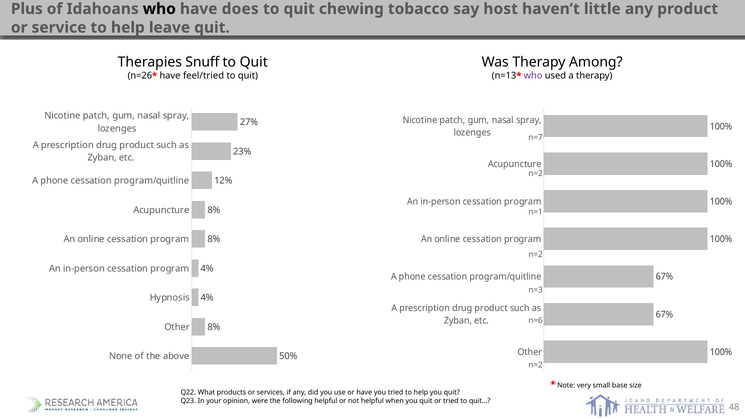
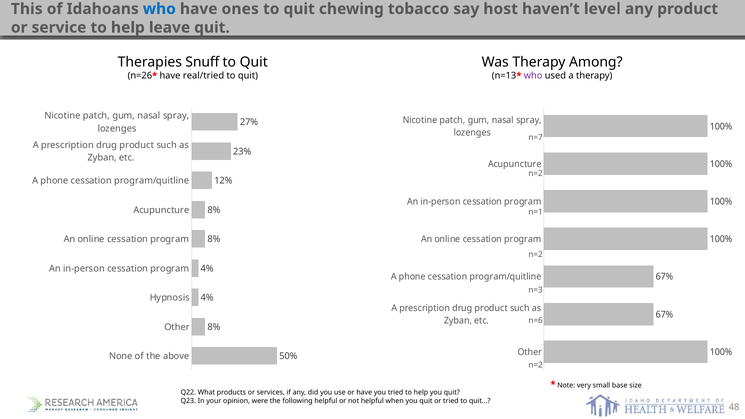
Plus: Plus -> This (27, 9)
who colour: black -> blue (159, 9)
does: does -> ones (240, 9)
little: little -> level (602, 9)
feel/tried: feel/tried -> real/tried (204, 76)
